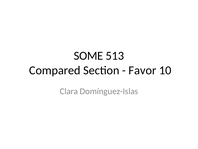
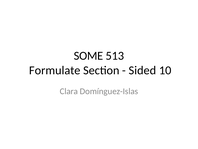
Compared: Compared -> Formulate (55, 70)
Favor: Favor -> Sided (142, 70)
